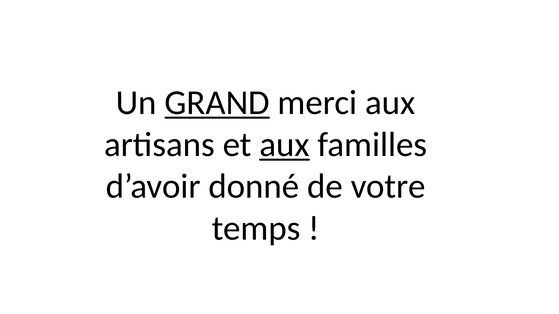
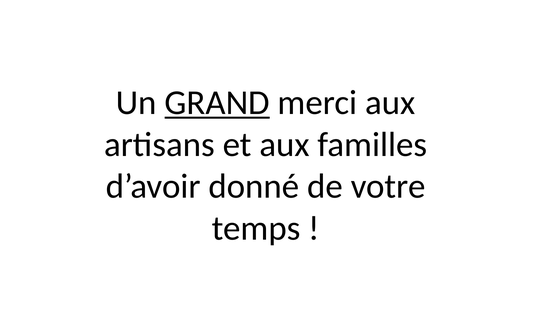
aux underline: present -> none (285, 145)
